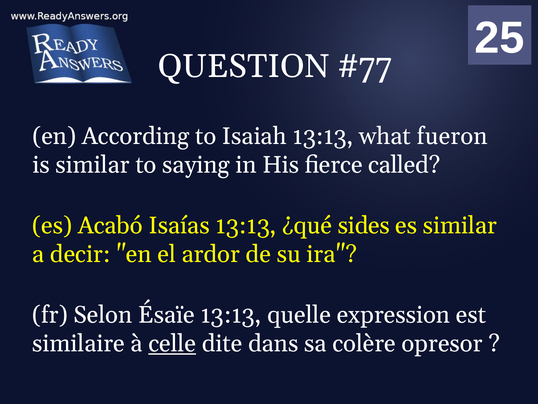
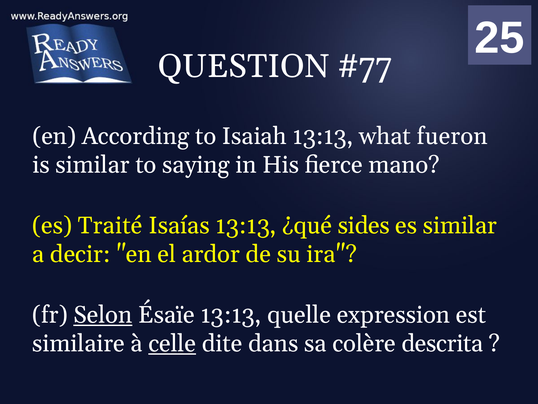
called: called -> mano (404, 165)
Acabó: Acabó -> Traité (110, 225)
Selon underline: none -> present (103, 315)
opresor: opresor -> descrita (442, 343)
